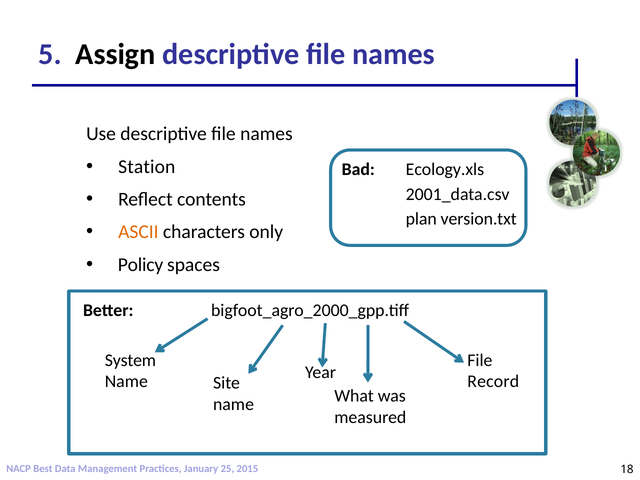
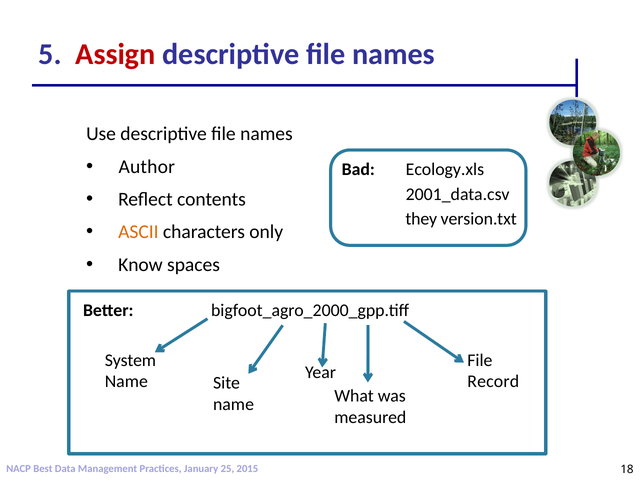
Assign colour: black -> red (115, 54)
Station: Station -> Author (147, 167)
plan: plan -> they (421, 219)
Policy: Policy -> Know (140, 265)
